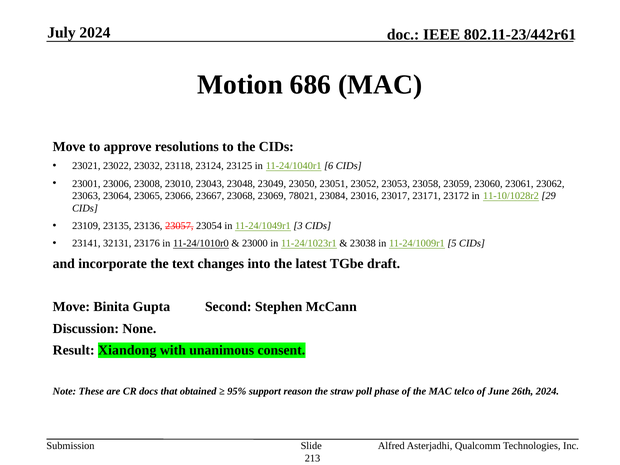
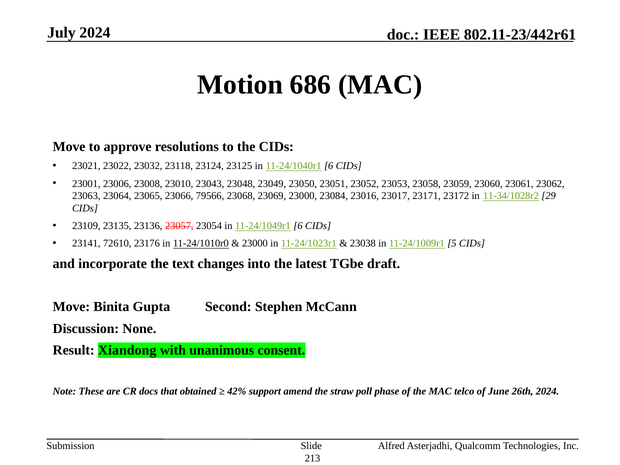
23667: 23667 -> 79566 (210, 196)
23069 78021: 78021 -> 23000 (303, 196)
11-10/1028r2: 11-10/1028r2 -> 11-34/1028r2 (511, 196)
11-24/1049r1 3: 3 -> 6 (298, 226)
32131: 32131 -> 72610 (117, 244)
95%: 95% -> 42% (237, 391)
reason: reason -> amend (298, 391)
